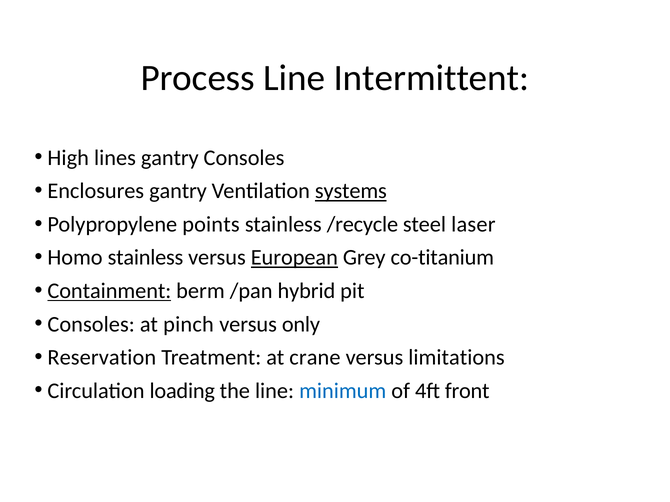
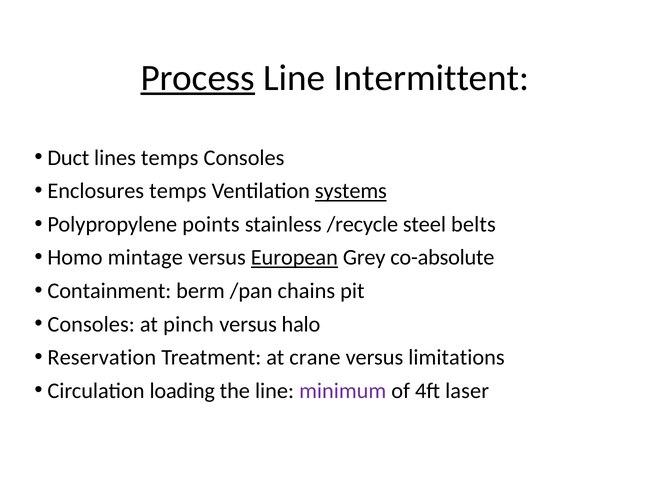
Process underline: none -> present (198, 78)
High: High -> Duct (68, 158)
lines gantry: gantry -> temps (170, 158)
Enclosures gantry: gantry -> temps (178, 191)
laser: laser -> belts (473, 225)
Homo stainless: stainless -> mintage (145, 258)
co-titanium: co-titanium -> co-absolute (442, 258)
Containment underline: present -> none (109, 291)
hybrid: hybrid -> chains (306, 291)
only: only -> halo (301, 324)
minimum colour: blue -> purple (343, 391)
front: front -> laser (467, 391)
